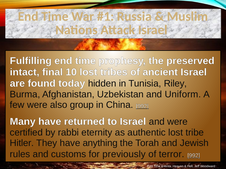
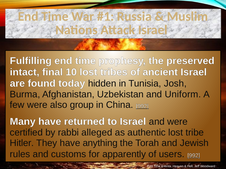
Riley: Riley -> Josh (175, 84)
eternity: eternity -> alleged (97, 133)
previously: previously -> apparently (124, 155)
terror: terror -> users (172, 155)
